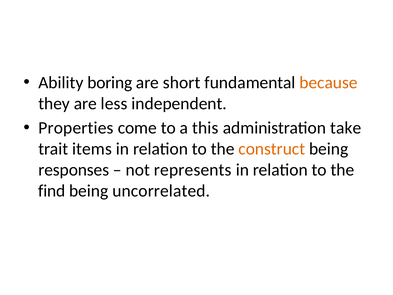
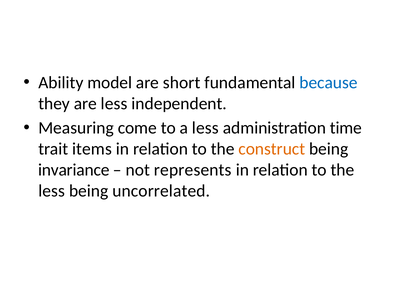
boring: boring -> model (110, 82)
because colour: orange -> blue (328, 82)
Properties: Properties -> Measuring (76, 128)
a this: this -> less (205, 128)
take: take -> time (346, 128)
responses: responses -> invariance (74, 170)
find: find -> less (52, 191)
